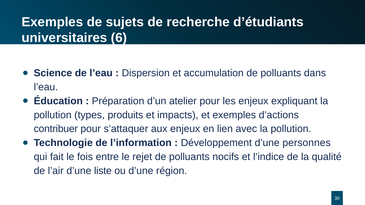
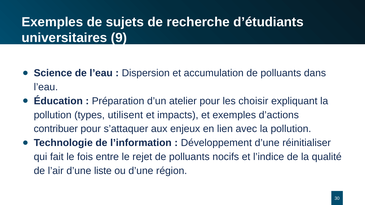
6: 6 -> 9 (119, 38)
les enjeux: enjeux -> choisir (253, 101)
produits: produits -> utilisent (125, 115)
personnes: personnes -> réinitialiser (307, 143)
